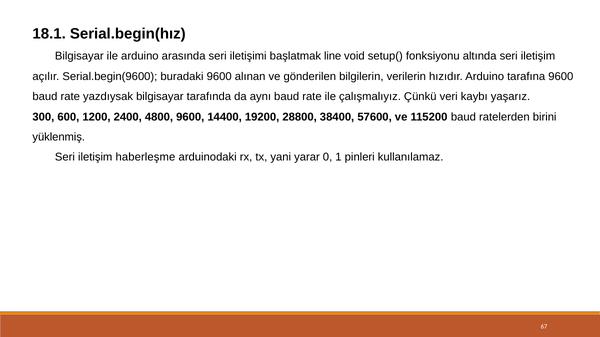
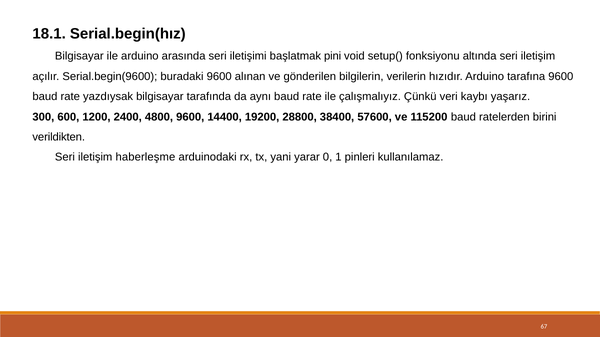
line: line -> pini (333, 56)
yüklenmiş: yüklenmiş -> verildikten (59, 137)
